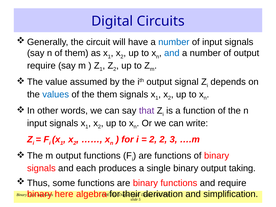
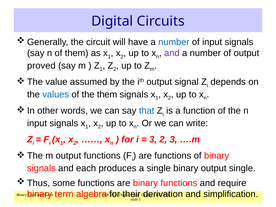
and colour: blue -> purple (172, 53)
require: require -> proved (41, 66)
that colour: purple -> blue (147, 111)
2: 2 -> 3 (153, 140)
output taking: taking -> single (242, 168)
here: here -> term (64, 194)
